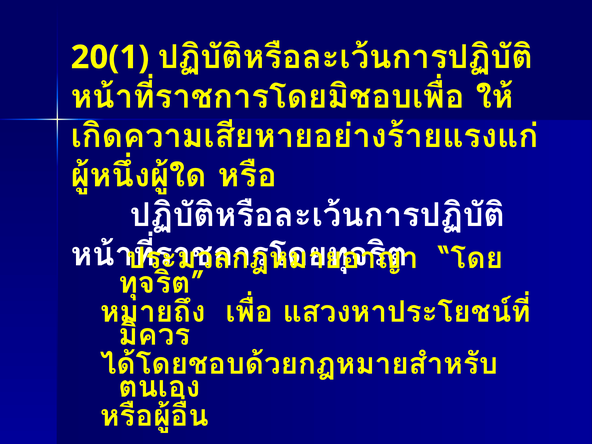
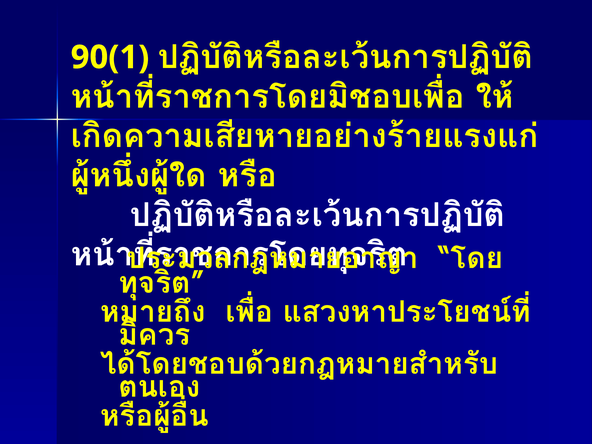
20(1: 20(1 -> 90(1 (110, 57)
